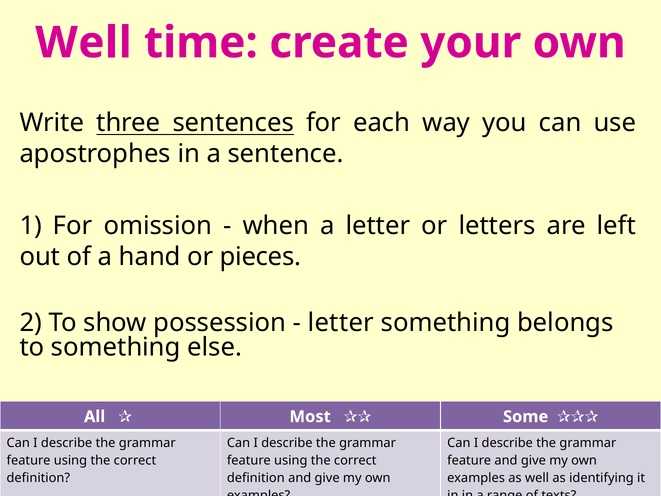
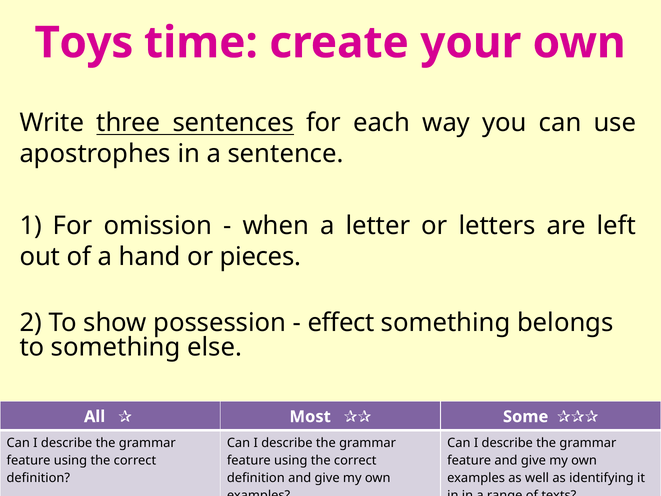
Well: Well -> Toys (84, 43)
letter: letter -> effect (341, 322)
